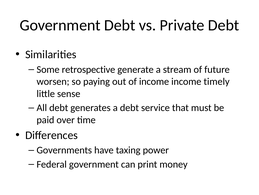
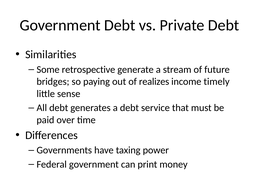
worsen: worsen -> bridges (53, 81)
of income: income -> realizes (154, 81)
